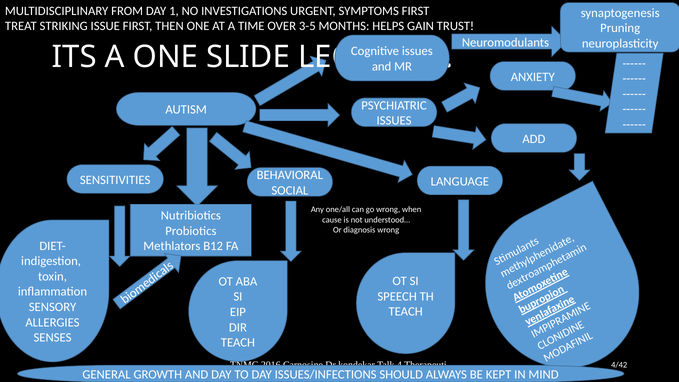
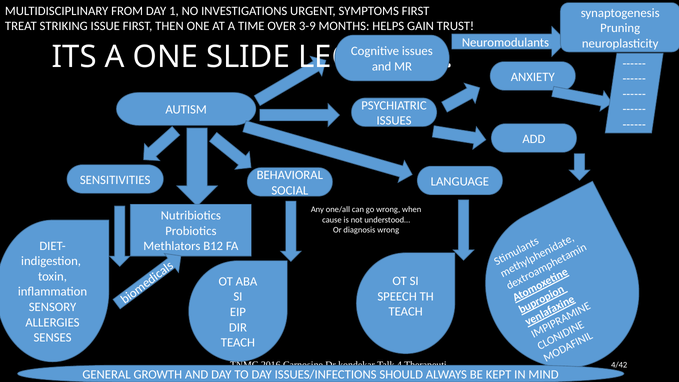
3-5: 3-5 -> 3-9 (307, 26)
